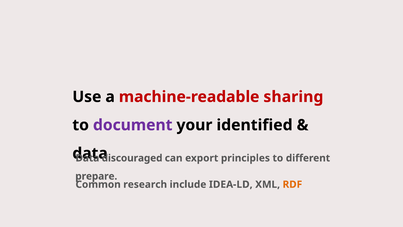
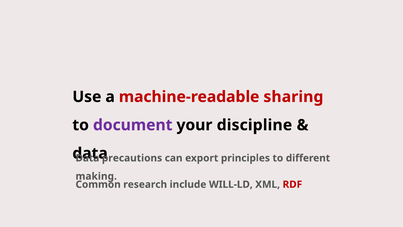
identified: identified -> discipline (254, 125)
discouraged: discouraged -> precautions (132, 158)
prepare: prepare -> making (96, 176)
IDEA-LD: IDEA-LD -> WILL-LD (231, 184)
RDF colour: orange -> red (292, 184)
